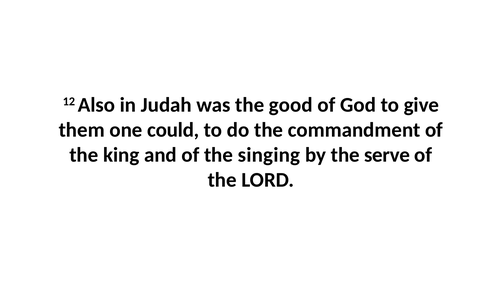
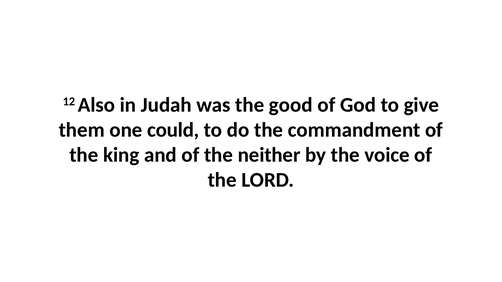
singing: singing -> neither (269, 155)
serve: serve -> voice (387, 155)
